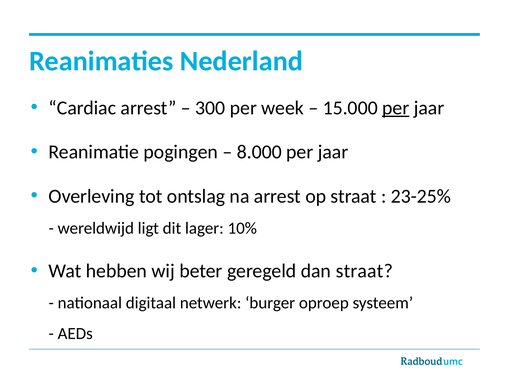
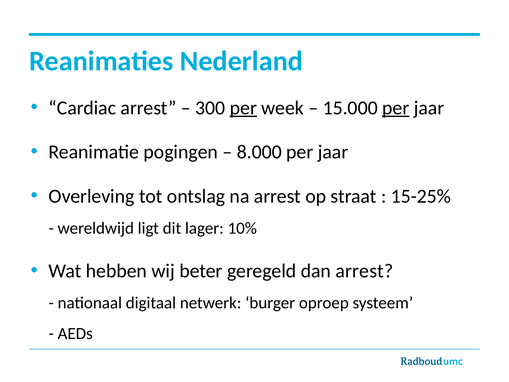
per underline: none -> present (243, 108)
23-25%: 23-25% -> 15-25% (421, 196)
dan straat: straat -> arrest (364, 271)
